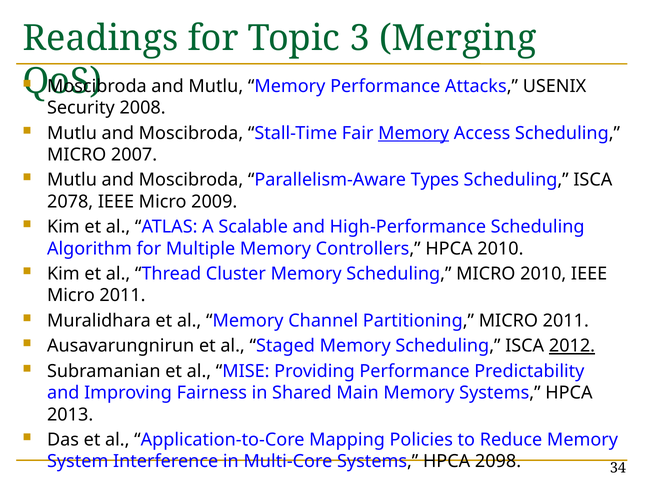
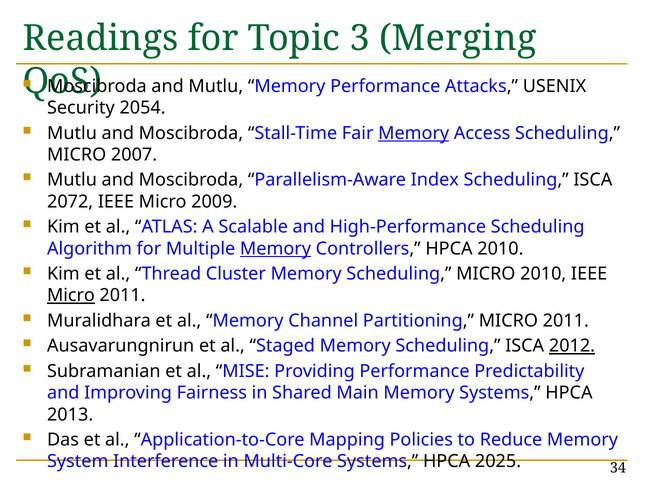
2008: 2008 -> 2054 (143, 108)
Types: Types -> Index (435, 180)
2078: 2078 -> 2072 (70, 202)
Memory underline: none -> present (275, 248)
Micro underline: none -> present (71, 295)
2098: 2098 -> 2025 (498, 461)
